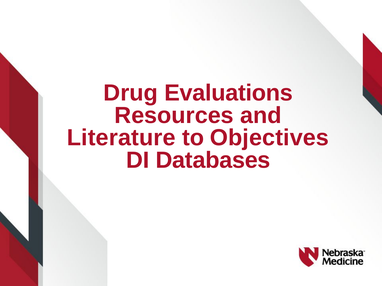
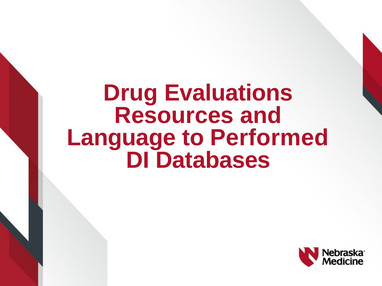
Literature: Literature -> Language (121, 138)
Objectives: Objectives -> Performed (269, 138)
